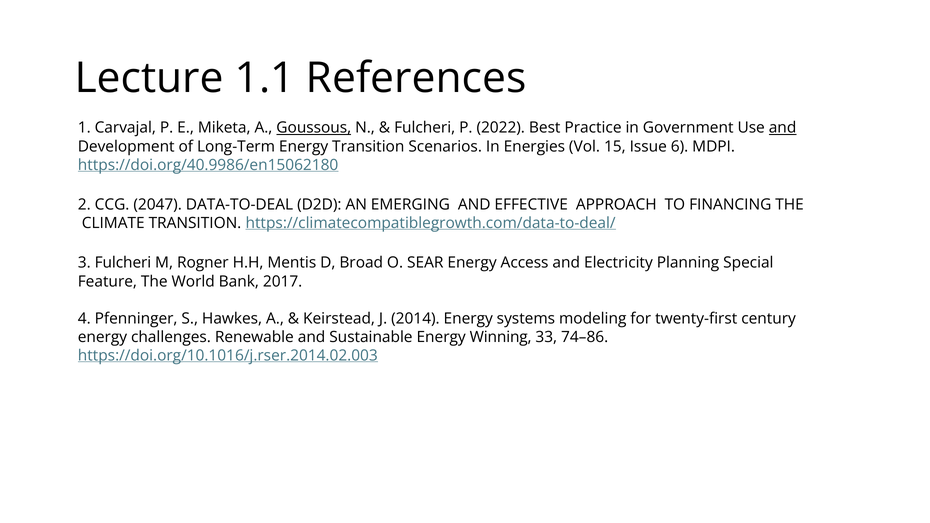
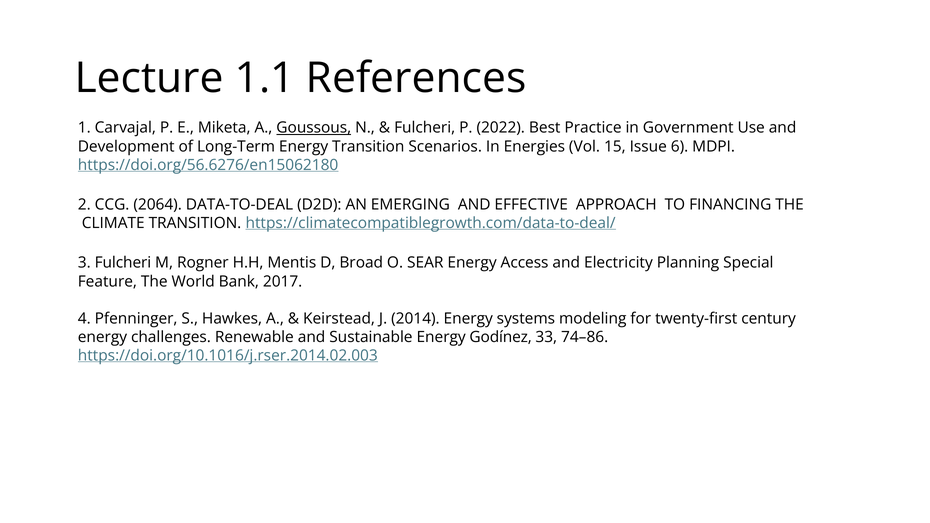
and underline: present -> none (783, 128)
https://doi.org/40.9986/en15062180: https://doi.org/40.9986/en15062180 -> https://doi.org/56.6276/en15062180 (208, 165)
2047: 2047 -> 2064 (158, 205)
Winning: Winning -> Godínez (501, 337)
